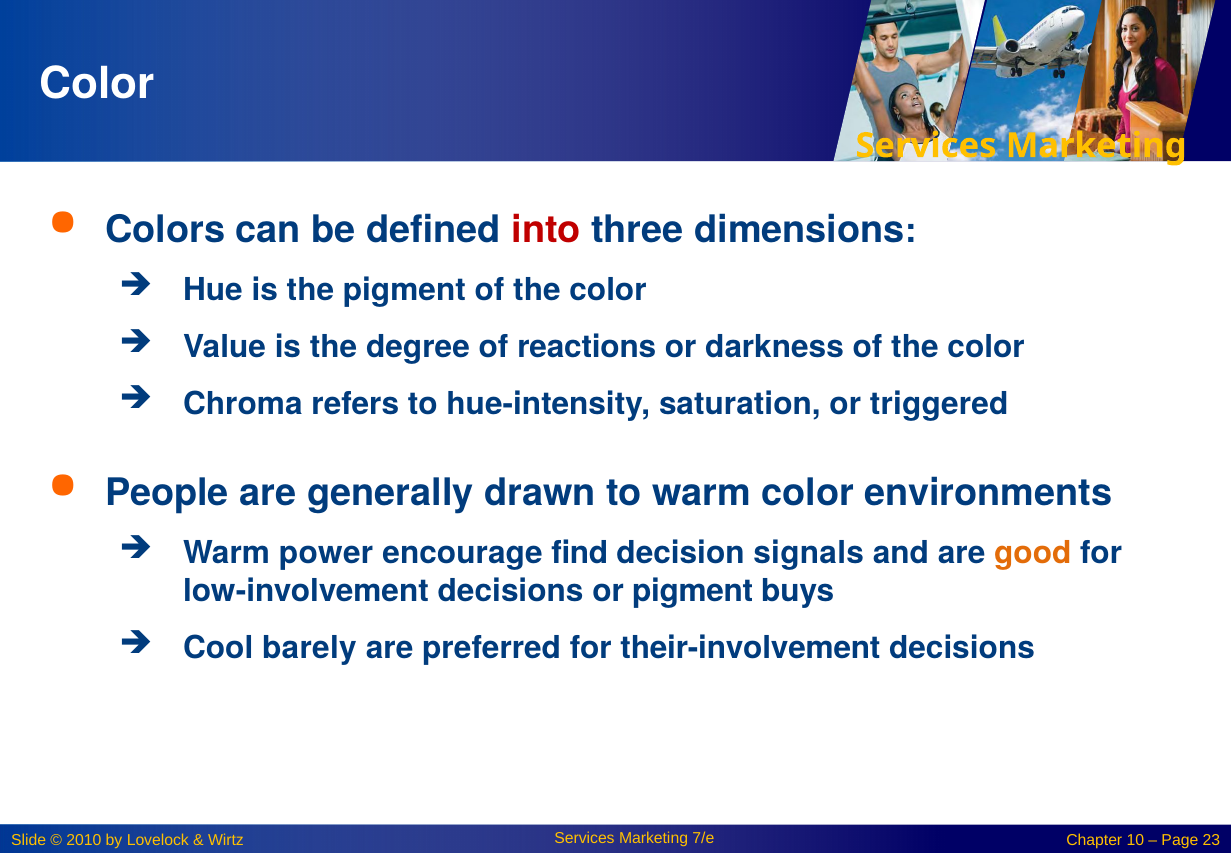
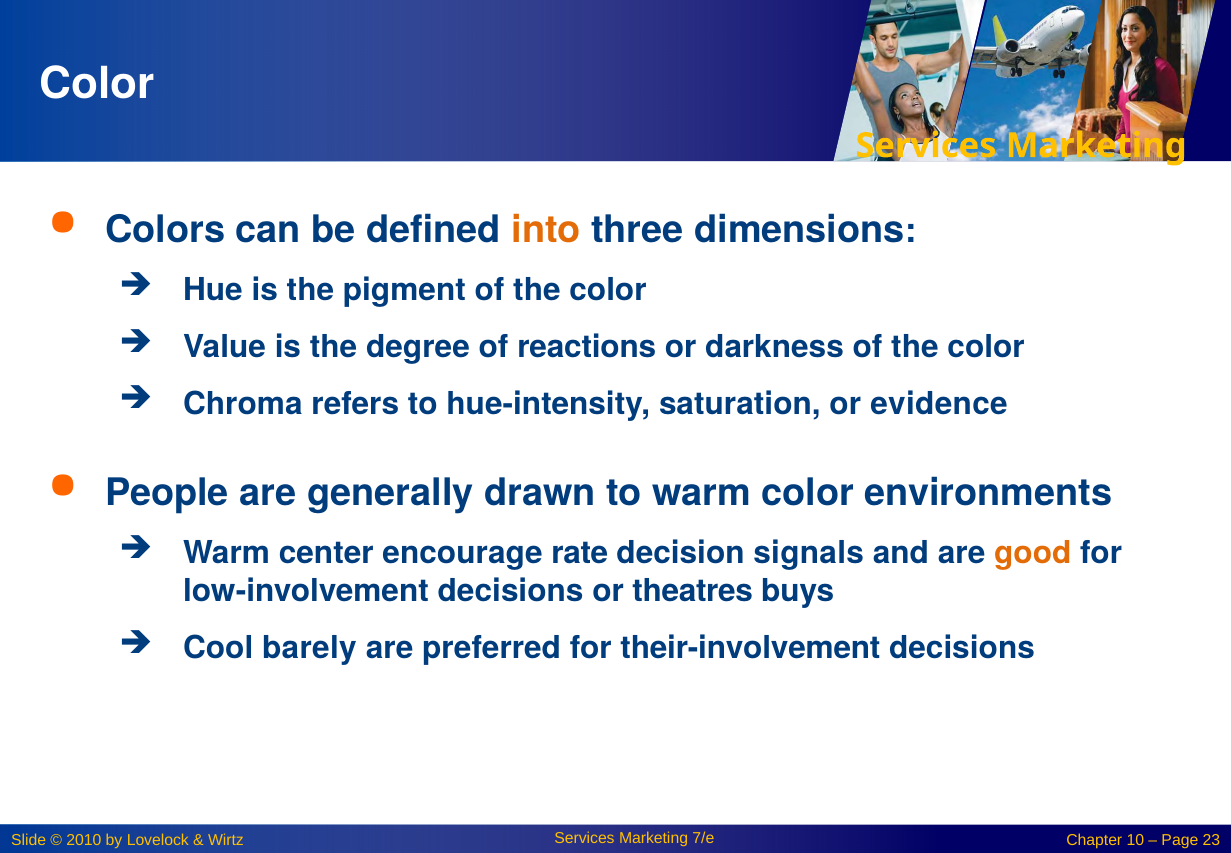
into colour: red -> orange (546, 230)
triggered: triggered -> evidence (939, 403)
power: power -> center (326, 553)
find: find -> rate (580, 553)
or pigment: pigment -> theatres (693, 591)
